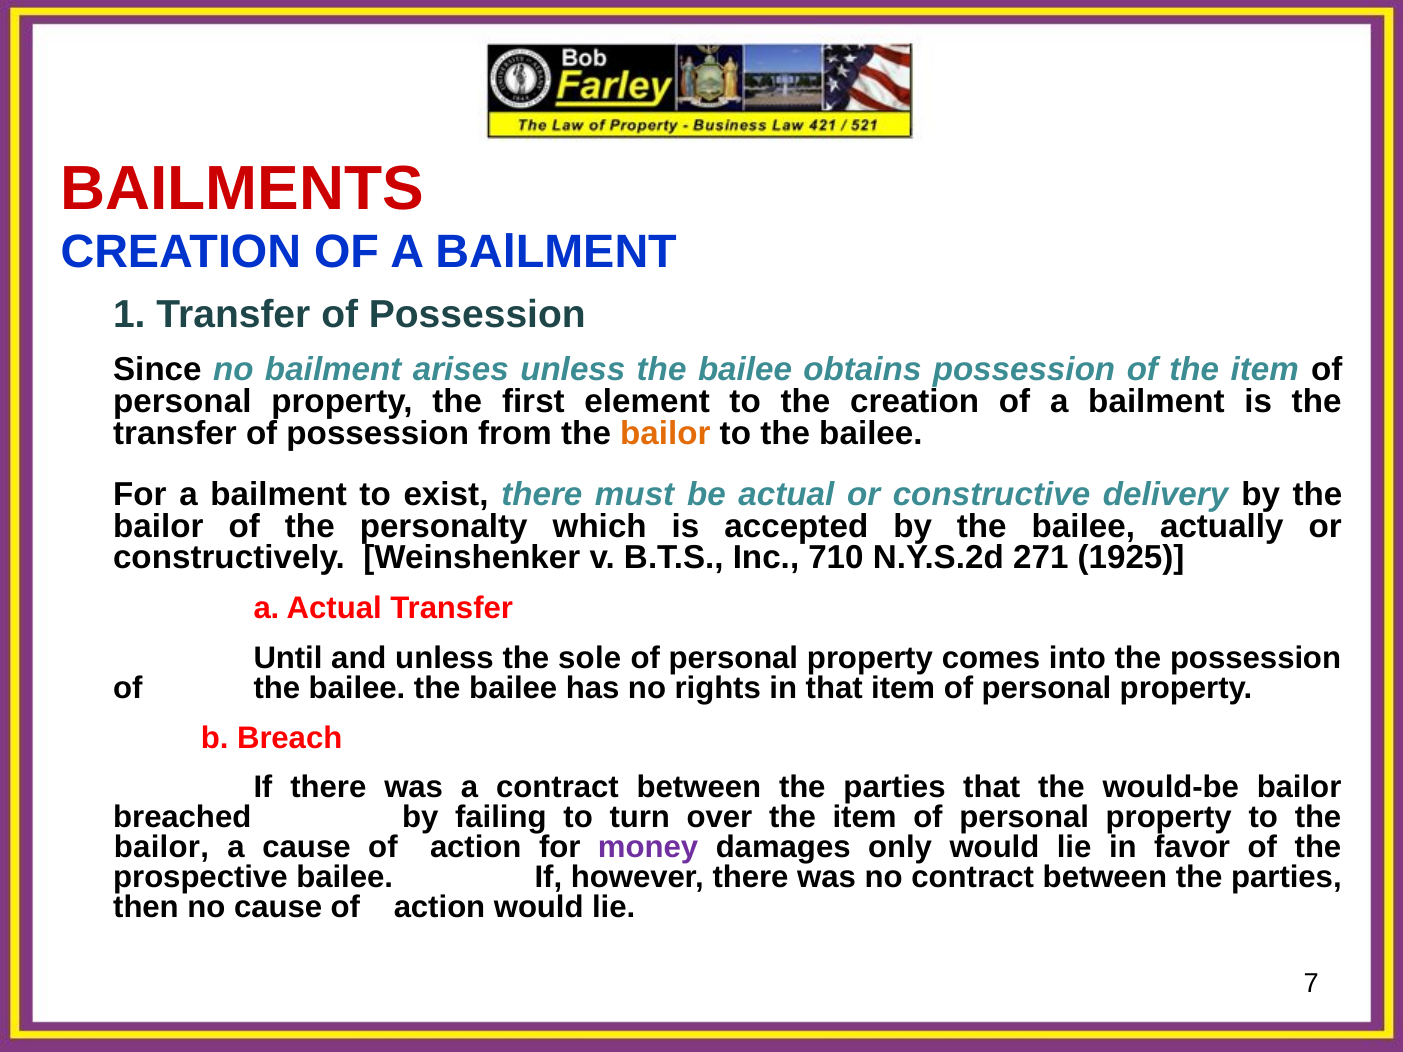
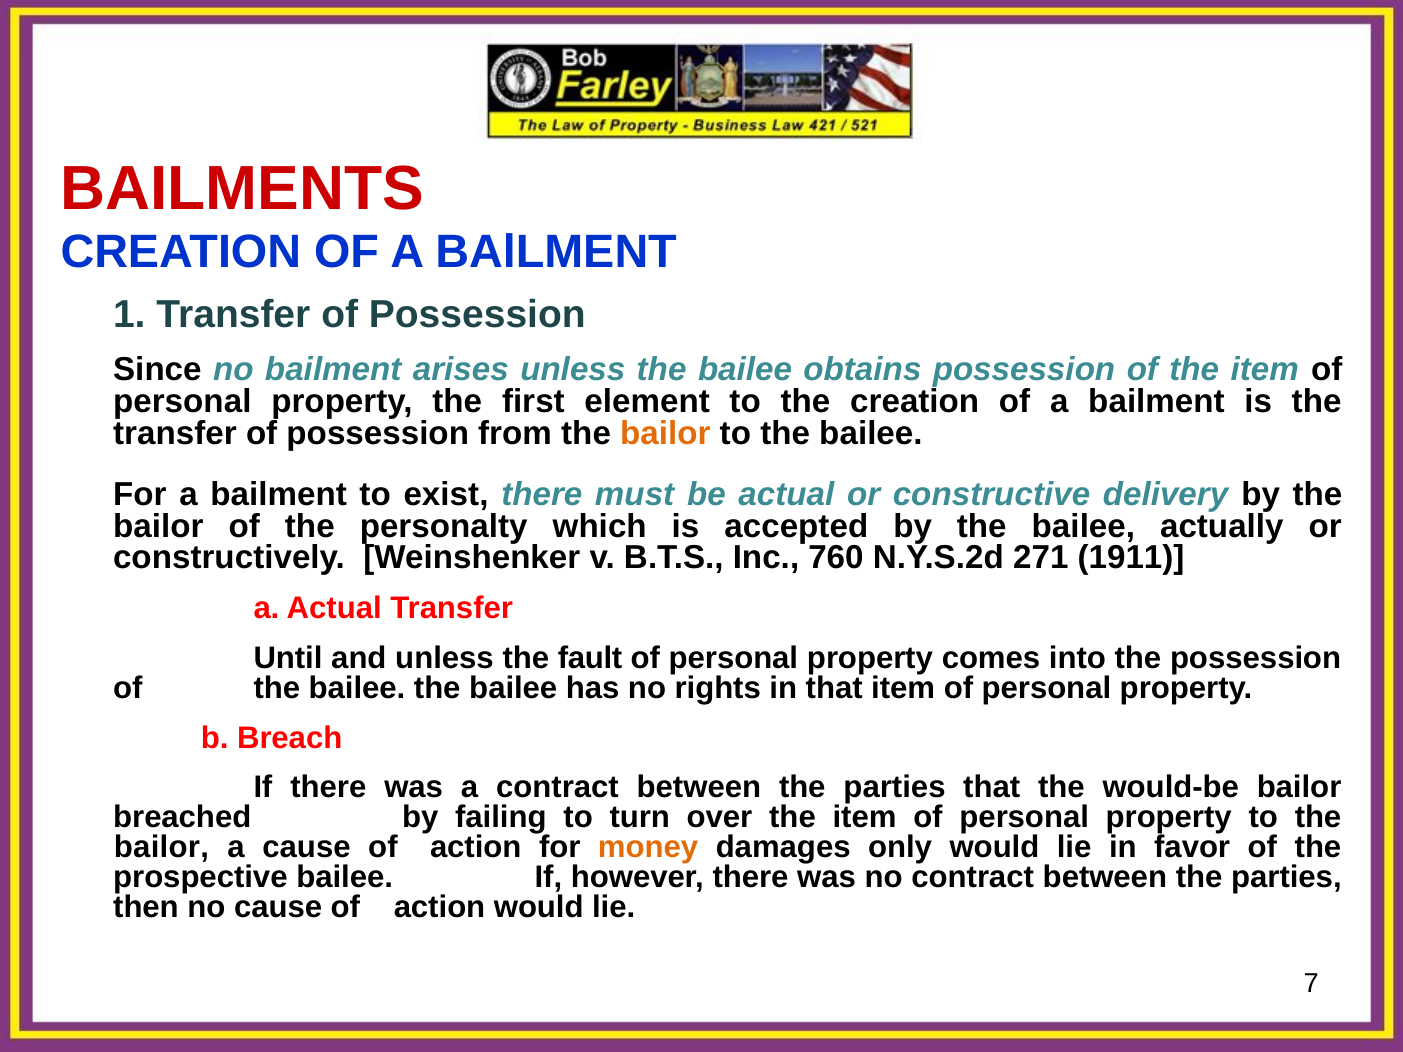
710: 710 -> 760 (836, 558)
1925: 1925 -> 1911 (1131, 558)
sole: sole -> fault (590, 659)
money colour: purple -> orange (648, 848)
